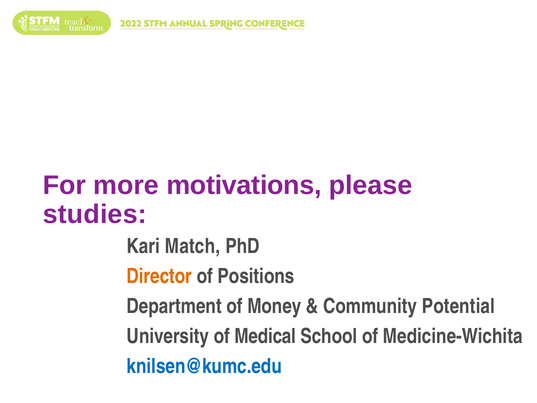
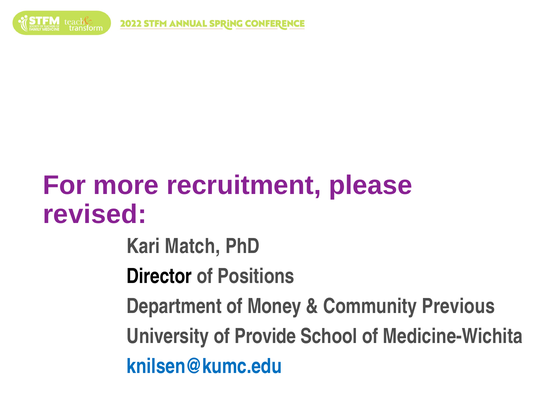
motivations: motivations -> recruitment (244, 185)
studies: studies -> revised (95, 214)
Director colour: orange -> black (159, 276)
Potential: Potential -> Previous (458, 306)
Medical: Medical -> Provide (265, 336)
